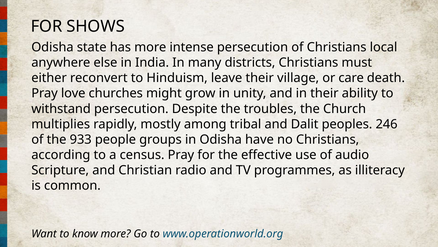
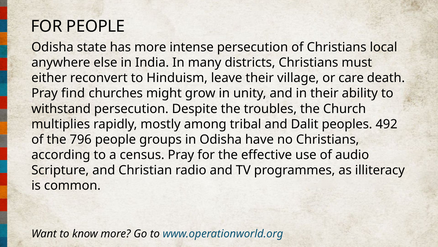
FOR SHOWS: SHOWS -> PEOPLE (96, 26)
love: love -> find (73, 93)
246: 246 -> 492 (387, 124)
933: 933 -> 796 (81, 139)
